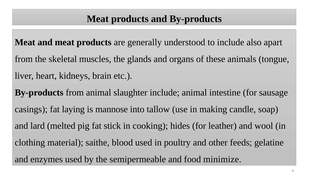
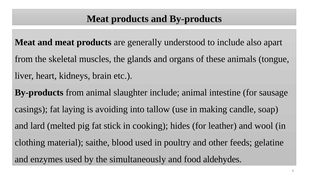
mannose: mannose -> avoiding (112, 109)
semipermeable: semipermeable -> simultaneously (138, 159)
minimize: minimize -> aldehydes (222, 159)
